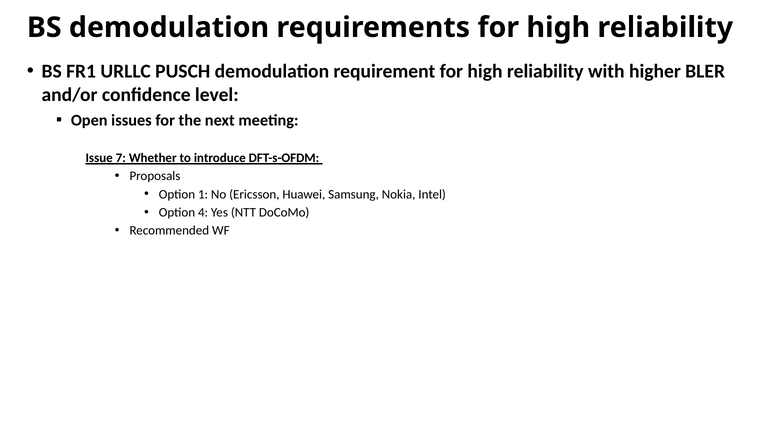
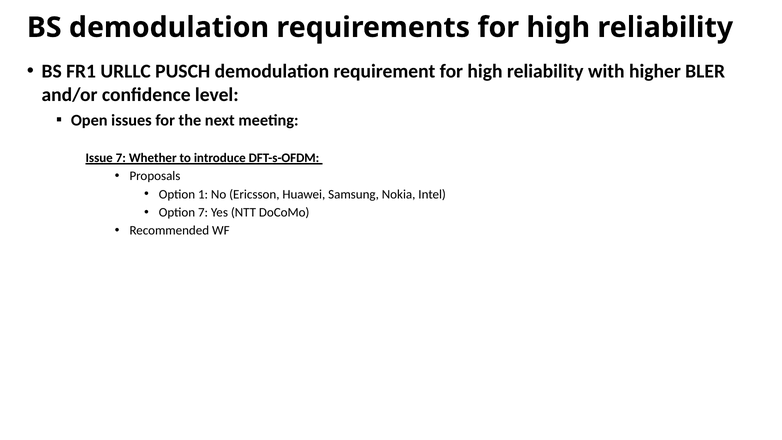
Option 4: 4 -> 7 (203, 212)
